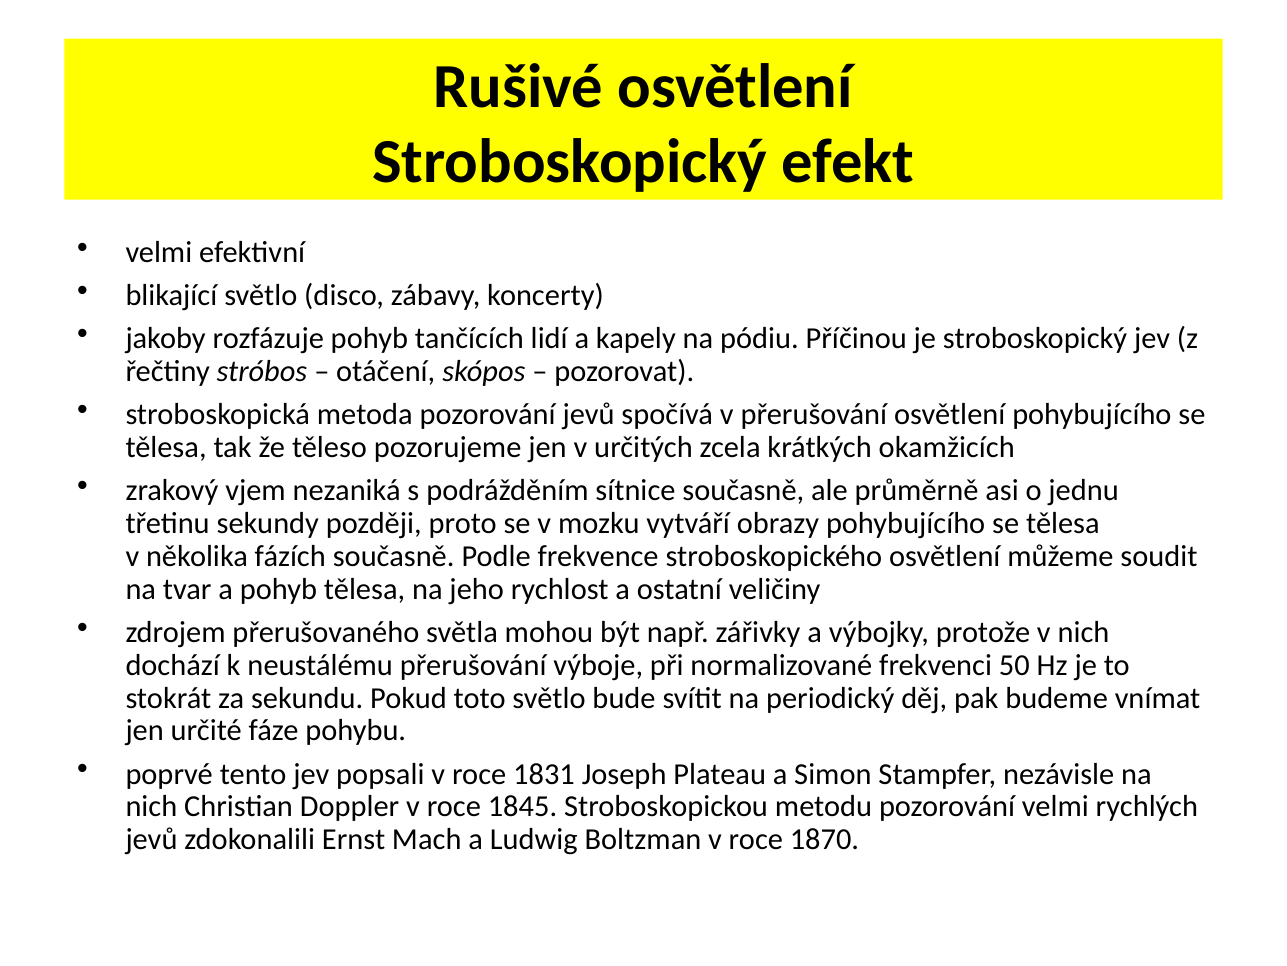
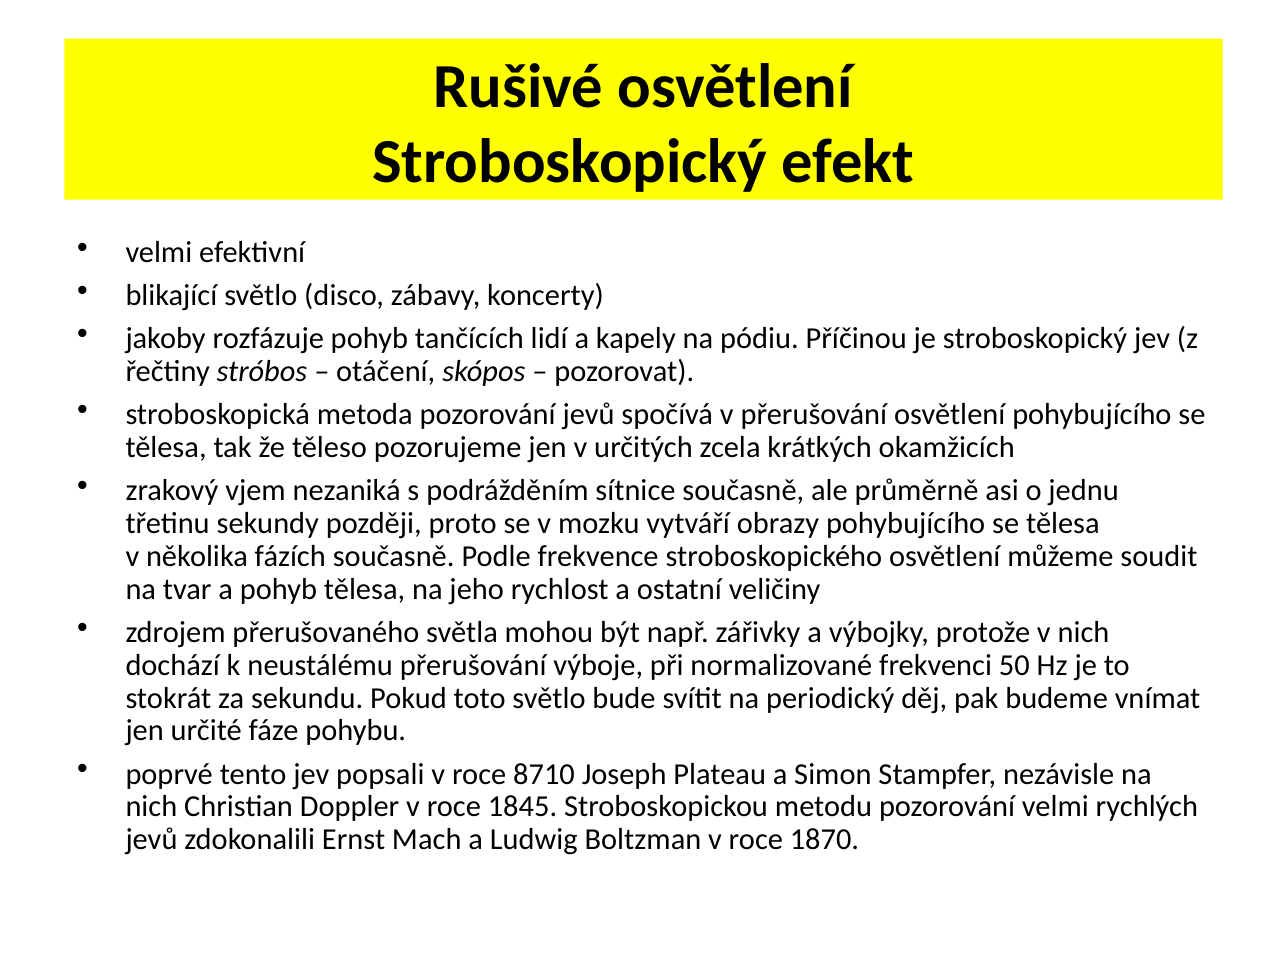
1831: 1831 -> 8710 (544, 773)
